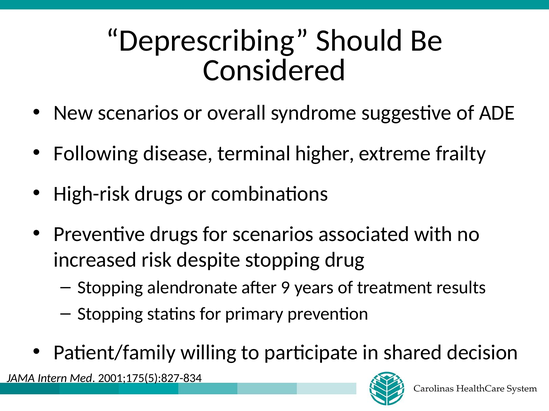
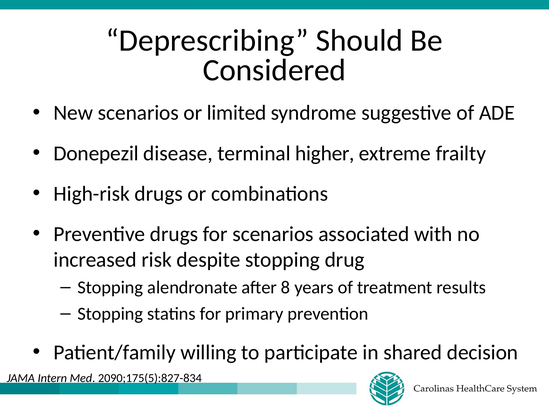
overall: overall -> limited (237, 113)
Following: Following -> Donepezil (96, 154)
9: 9 -> 8 (286, 288)
2001;175(5):827-834: 2001;175(5):827-834 -> 2090;175(5):827-834 (150, 379)
